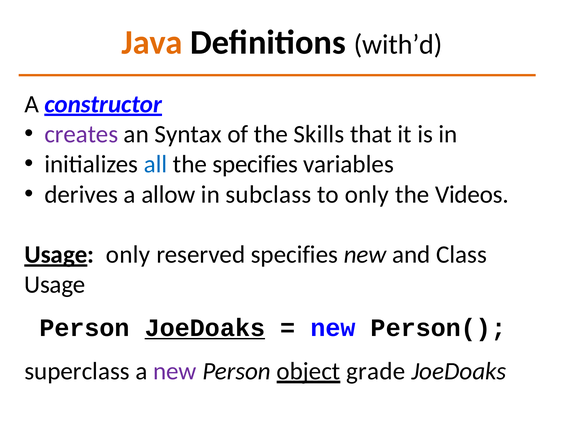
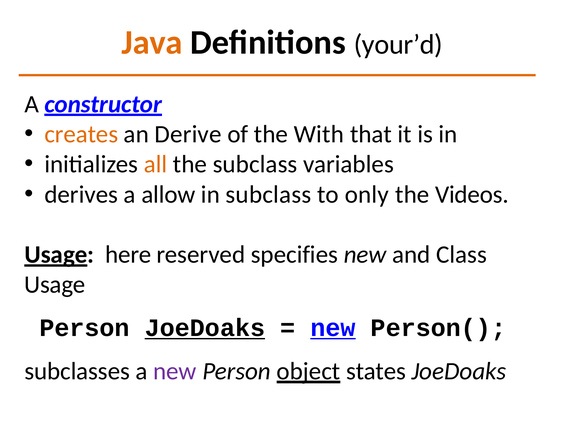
with’d: with’d -> your’d (398, 44)
creates colour: purple -> orange (81, 134)
Syntax: Syntax -> Derive (188, 134)
Skills: Skills -> With (319, 134)
all colour: blue -> orange (156, 164)
the specifies: specifies -> subclass (255, 164)
Usage only: only -> here (128, 255)
new underline: none -> present (333, 328)
superclass: superclass -> subclasses (77, 371)
grade: grade -> states (376, 371)
